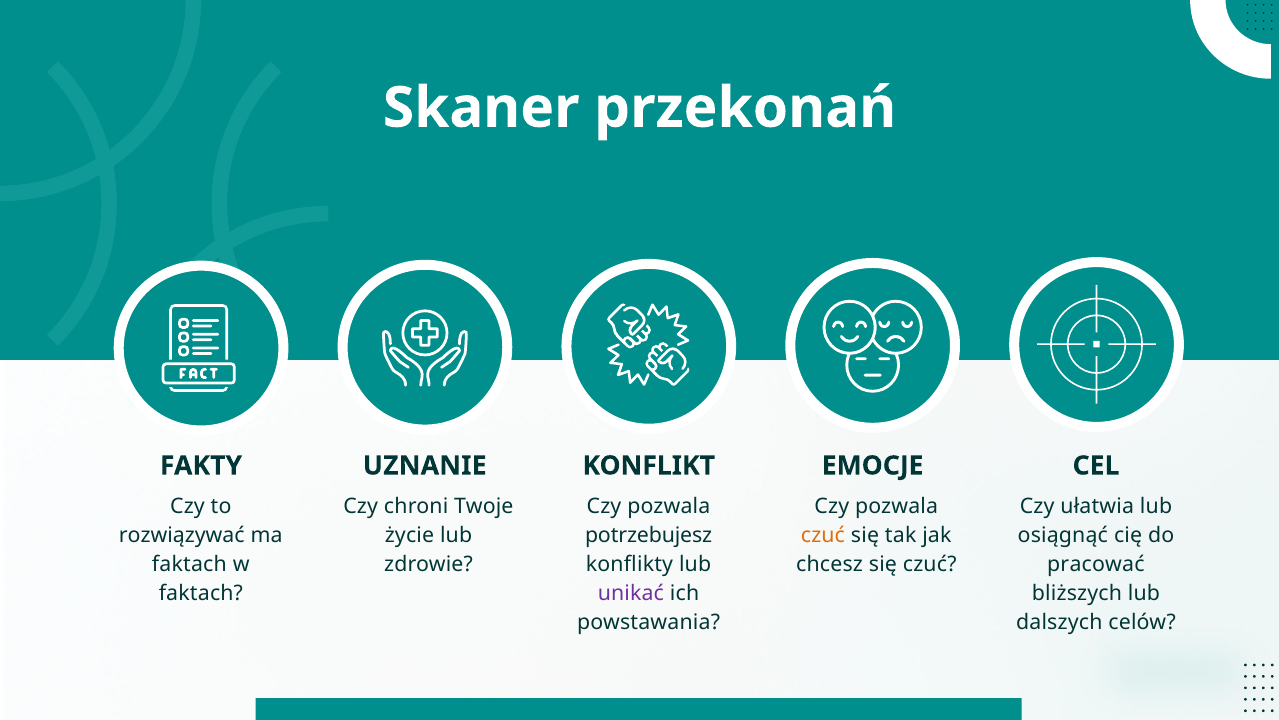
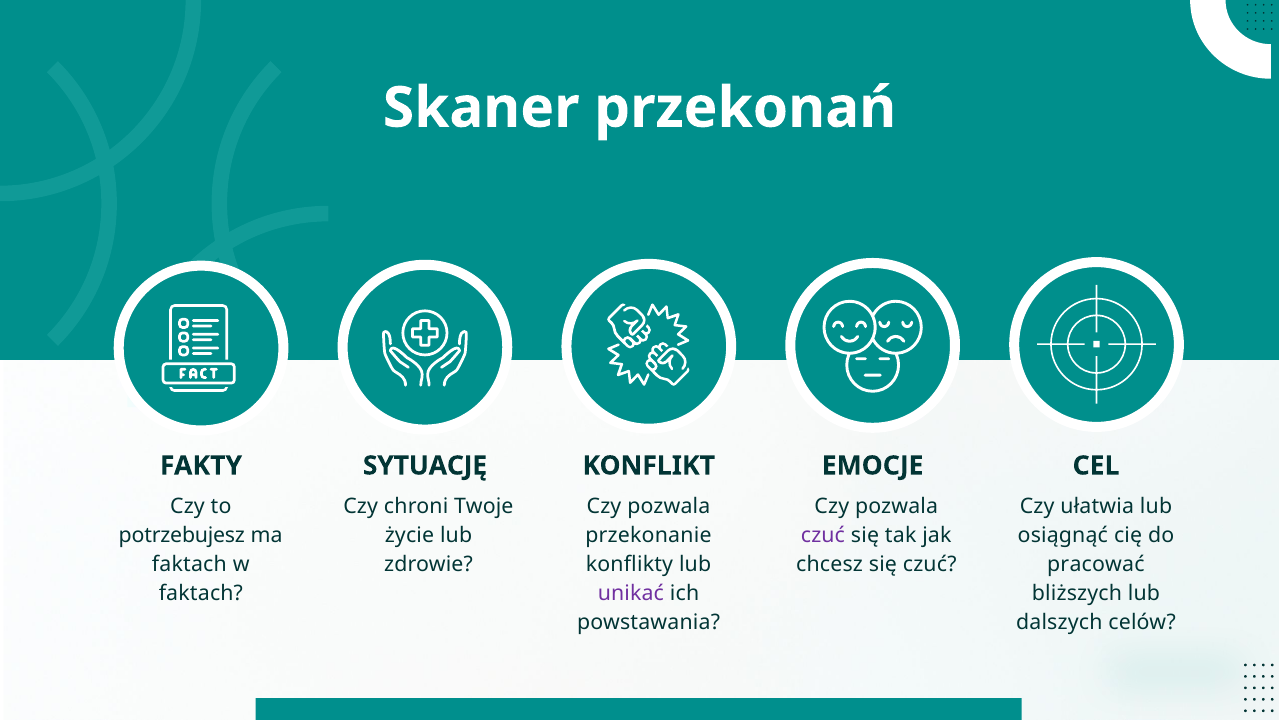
UZNANIE: UZNANIE -> SYTUACJĘ (425, 465)
rozwiązywać: rozwiązywać -> potrzebujesz (182, 535)
potrzebujesz: potrzebujesz -> przekonanie (648, 535)
czuć colour: orange -> purple (823, 535)
